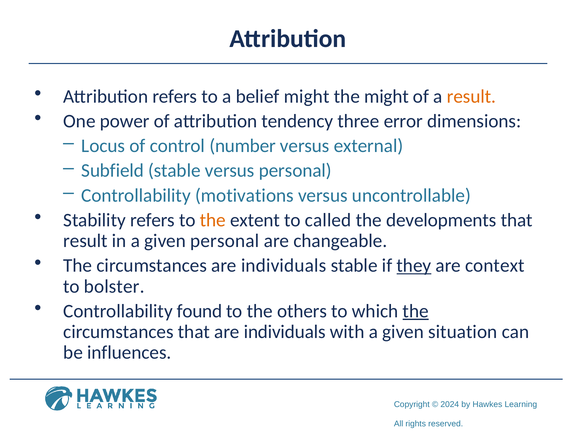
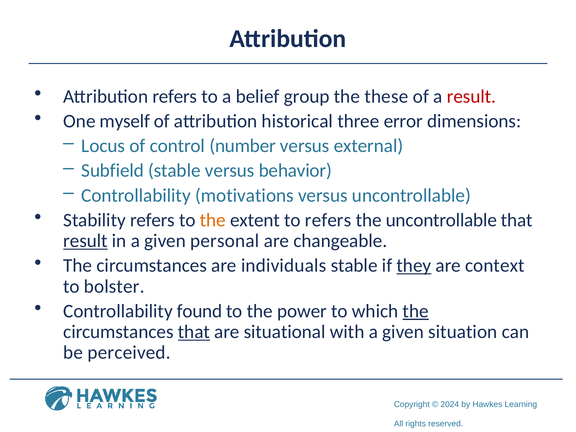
belief might: might -> group (307, 96)
the might: might -> these (386, 96)
result colour: orange -> red (471, 96)
power: power -> myself (125, 121)
tendency: tendency -> historical (297, 121)
versus personal: personal -> behavior (295, 171)
to called: called -> refers (328, 220)
the developments: developments -> uncontrollable (441, 220)
result underline: none -> present (85, 241)
others: others -> power (302, 311)
that underline: none -> present (194, 332)
individuals: individuals -> situational (285, 332)
influences: influences -> perceived (129, 353)
